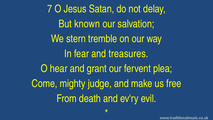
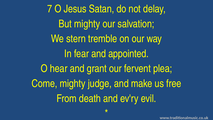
But known: known -> mighty (87, 24)
treasures: treasures -> appointed (129, 54)
